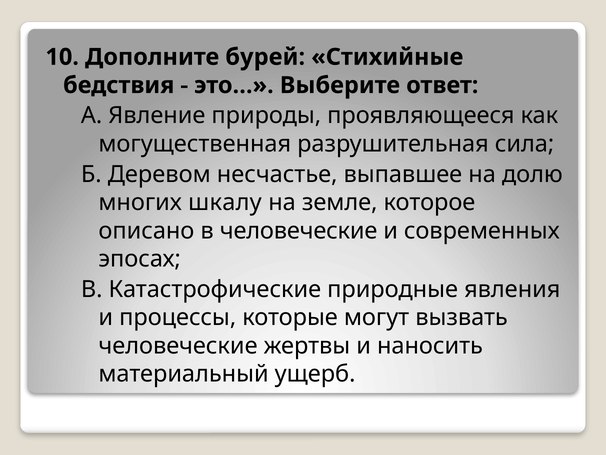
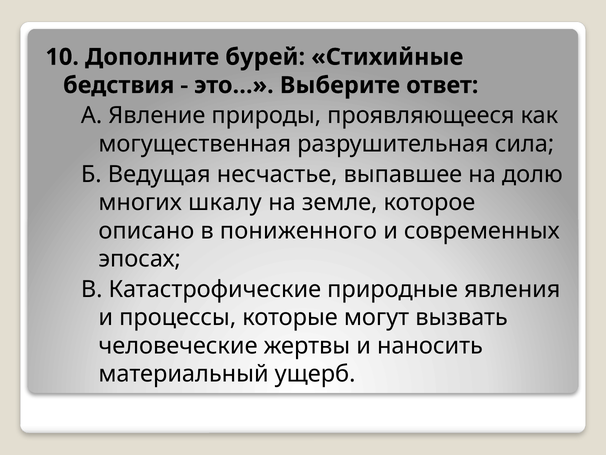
Деревом: Деревом -> Ведущая (159, 174)
в человеческие: человеческие -> пониженного (298, 230)
